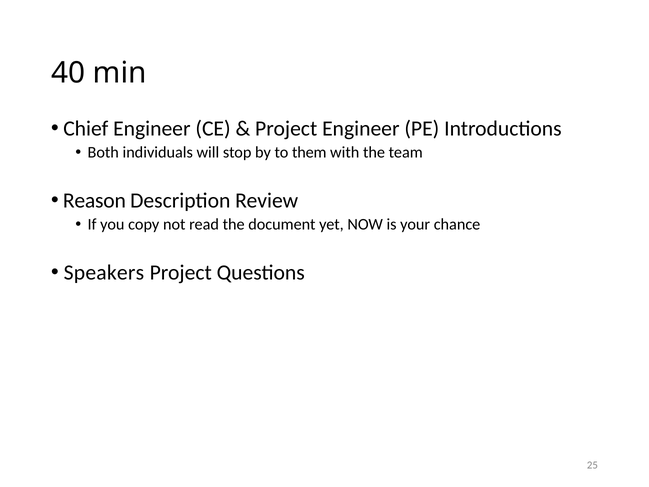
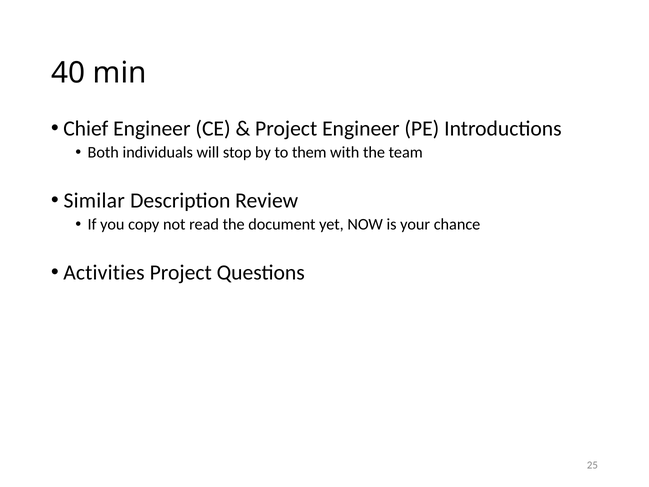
Reason: Reason -> Similar (94, 200)
Speakers: Speakers -> Activities (104, 272)
